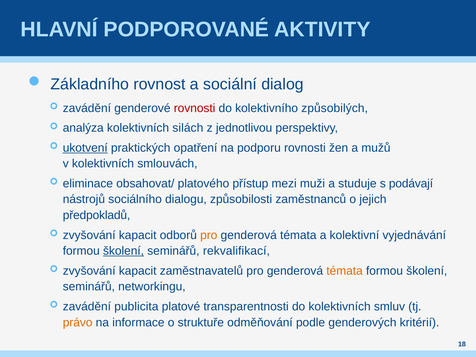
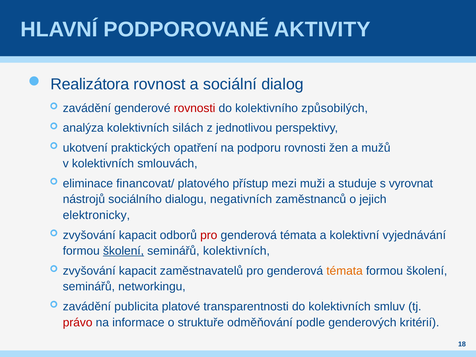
Základního: Základního -> Realizátora (90, 84)
ukotvení underline: present -> none (85, 148)
obsahovat/: obsahovat/ -> financovat/ (145, 184)
podávají: podávají -> vyrovnat (411, 184)
způsobilosti: způsobilosti -> negativních (241, 199)
předpokladů: předpokladů -> elektronicky (96, 215)
pro colour: orange -> red (209, 235)
seminářů rekvalifikací: rekvalifikací -> kolektivních (236, 251)
právo colour: orange -> red (78, 322)
